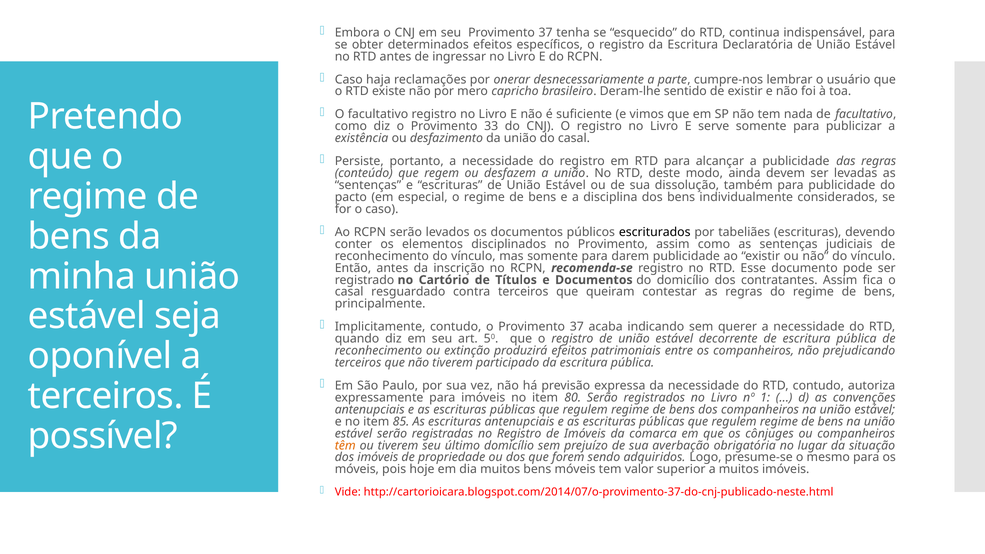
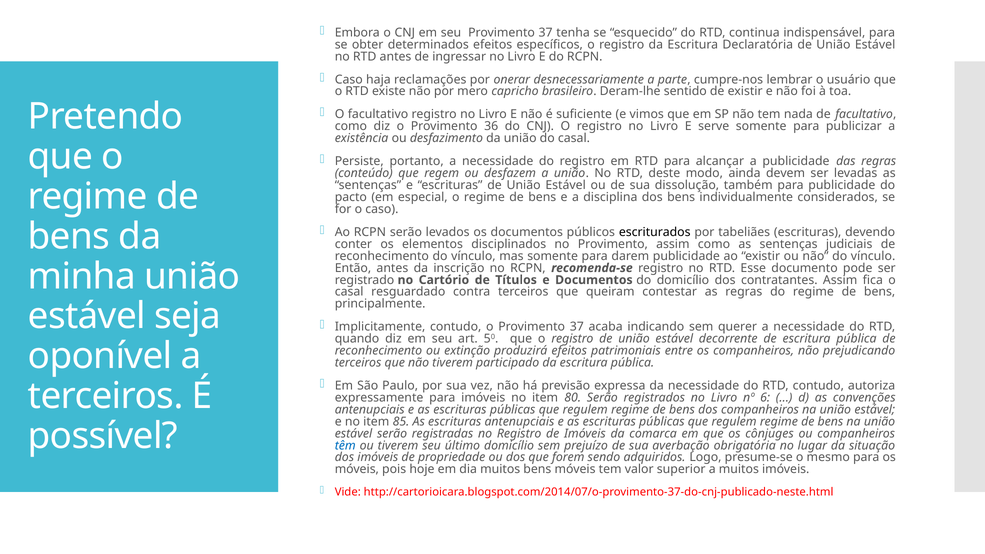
33: 33 -> 36 (491, 126)
1: 1 -> 6 (765, 398)
têm colour: orange -> blue (345, 446)
